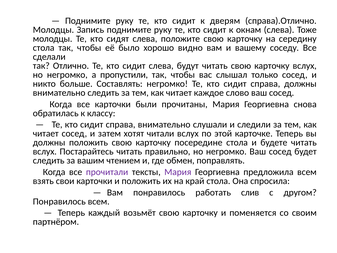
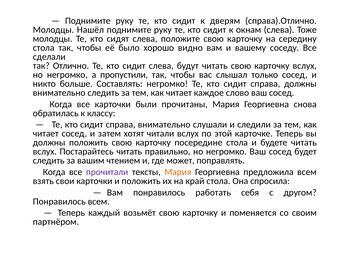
Запись: Запись -> Нашёл (90, 30)
обмен: обмен -> может (181, 160)
Мария colour: purple -> orange (178, 172)
слив: слив -> себя (250, 192)
